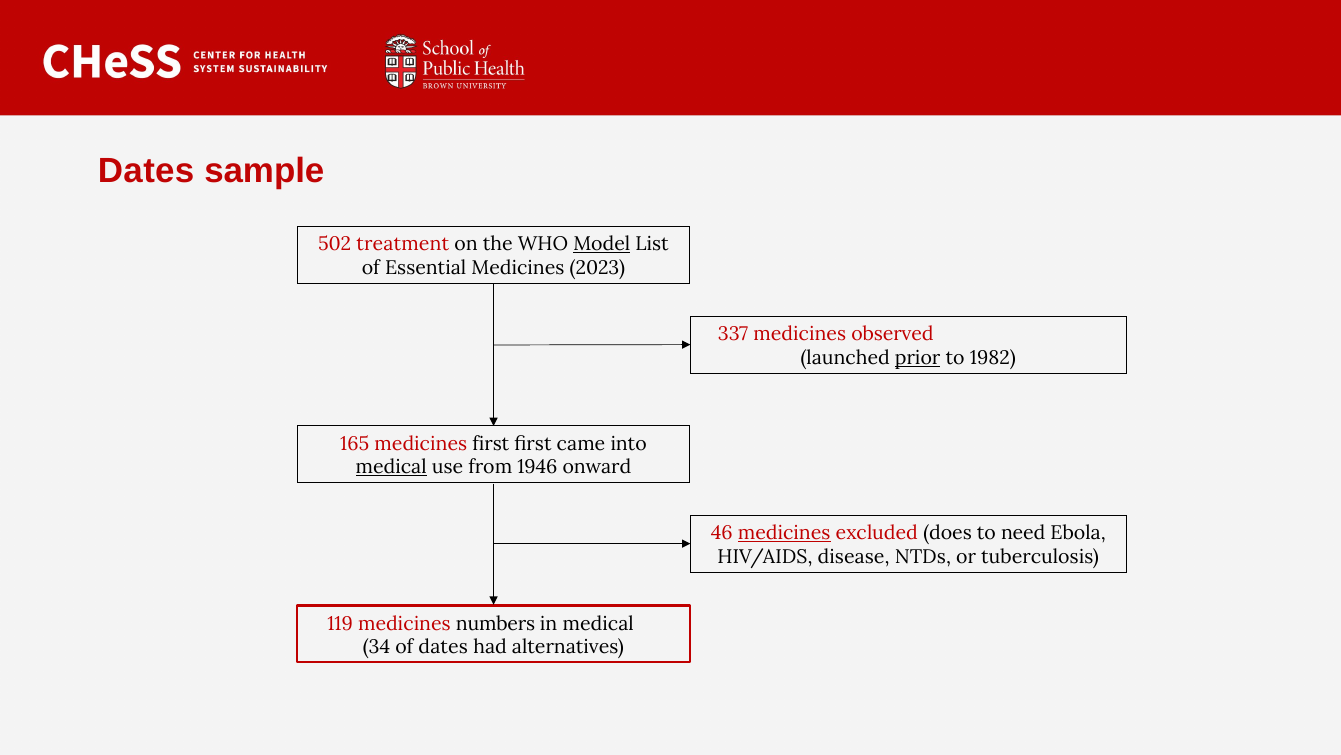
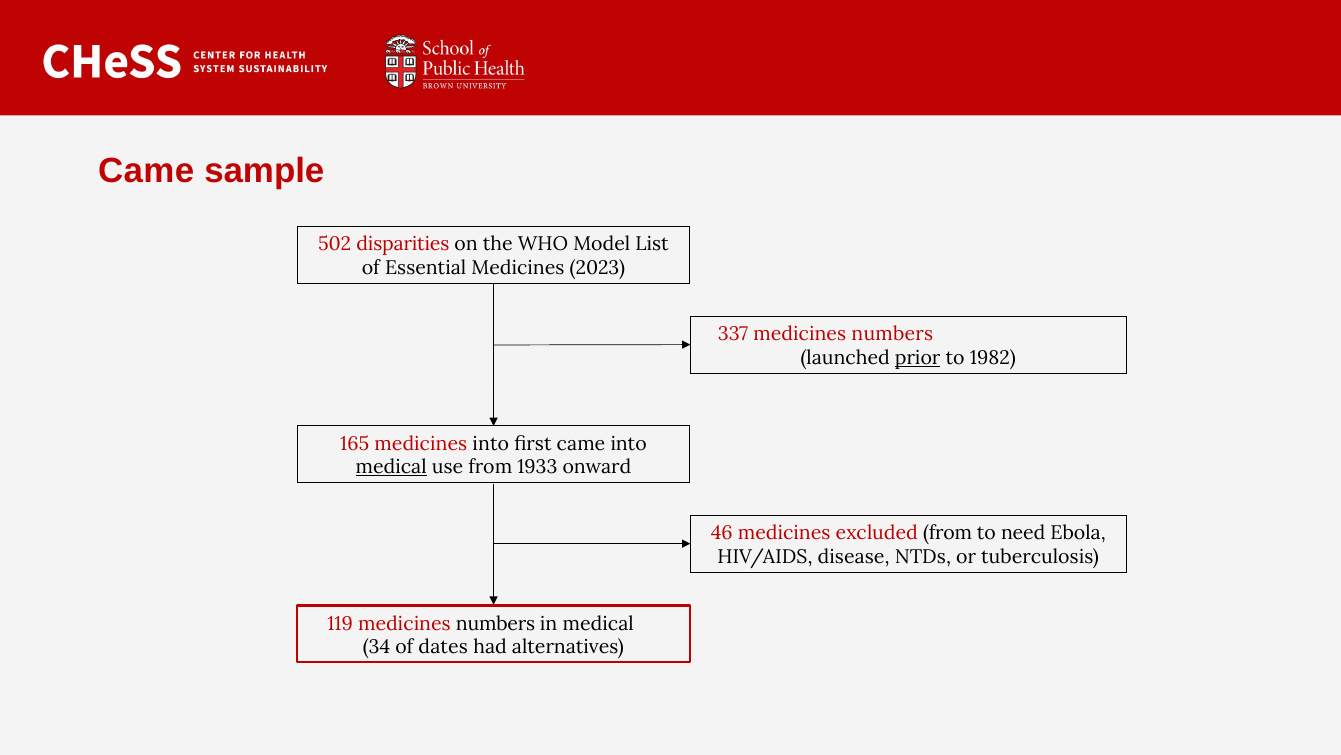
Dates: Dates -> Came (146, 171)
treatment: treatment -> disparities (403, 244)
Model underline: present -> none (602, 244)
337 medicines observed: observed -> numbers (892, 334)
medicines first: first -> into (491, 444)
1946: 1946 -> 1933 (537, 467)
medicines underline: present -> none (784, 533)
excluded does: does -> from (948, 533)
